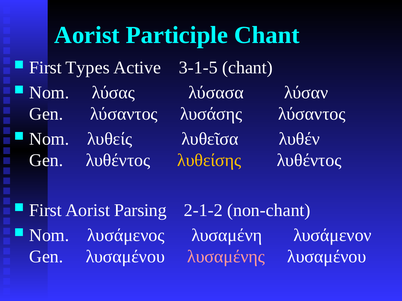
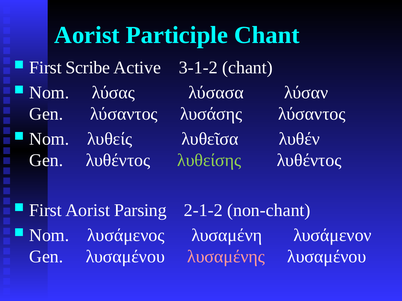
Types: Types -> Scribe (88, 68)
3-1-5: 3-1-5 -> 3-1-2 (198, 68)
λυθείσης colour: yellow -> light green (209, 161)
